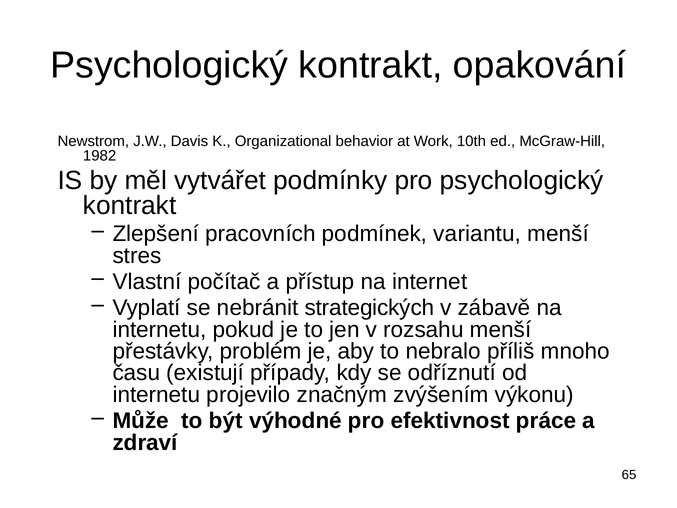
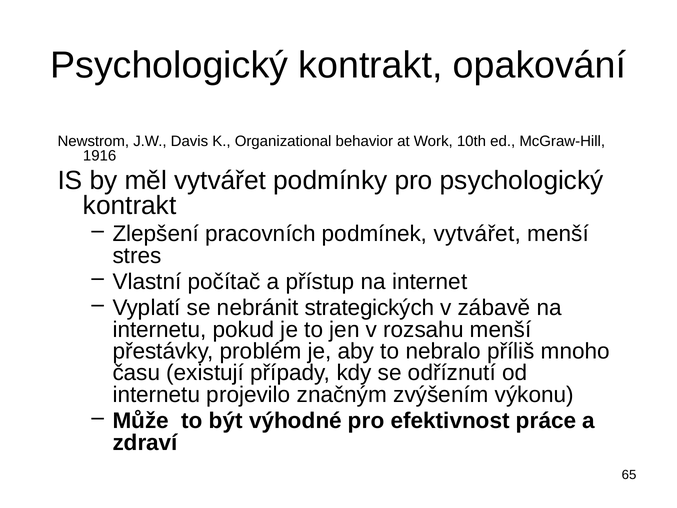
1982: 1982 -> 1916 (100, 156)
podmínek variantu: variantu -> vytvářet (477, 234)
